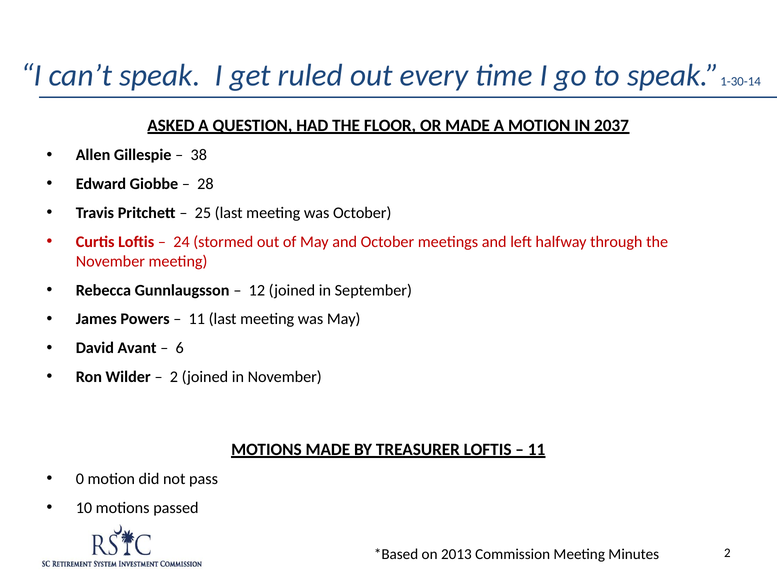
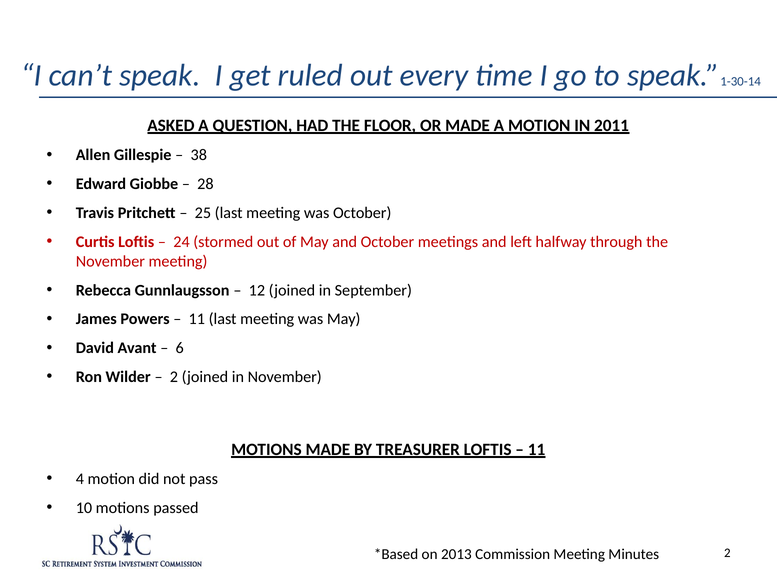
2037: 2037 -> 2011 (611, 126)
0: 0 -> 4 (80, 479)
